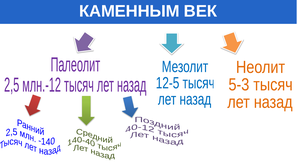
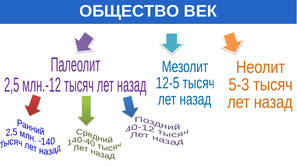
КАМЕННЫМ: КАМЕННЫМ -> ОБЩЕСТВО (129, 11)
